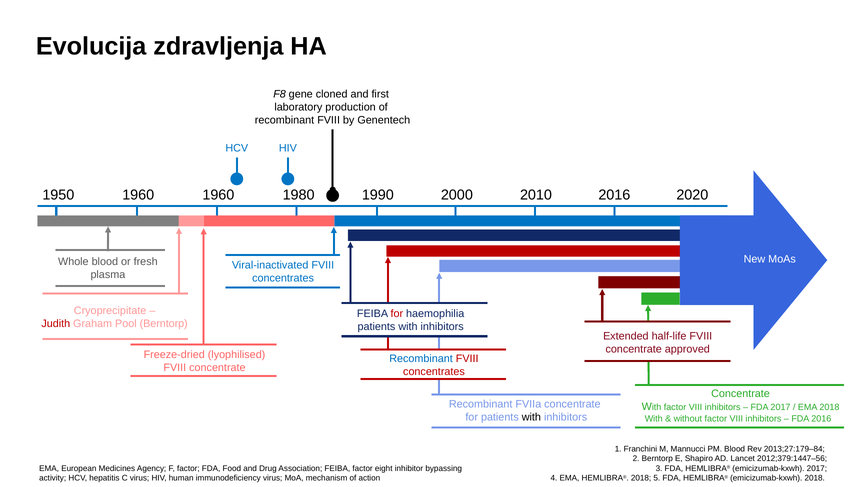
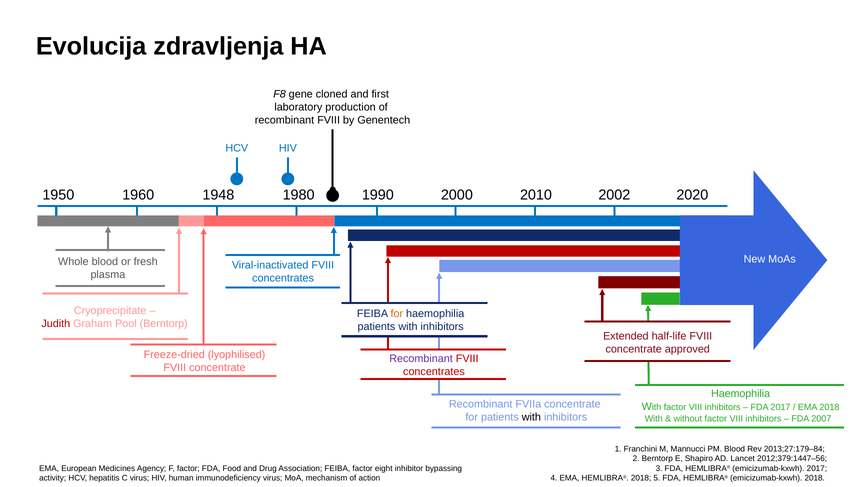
1960: 1960 -> 1948 (218, 195)
1990 2016: 2016 -> 2002 (614, 195)
for colour: red -> orange (397, 314)
Recombinant colour: blue -> purple (421, 358)
Concentrate: Concentrate -> Haemophilia (741, 394)
FDA 2016: 2016 -> 2007 (821, 418)
